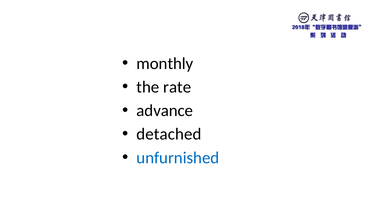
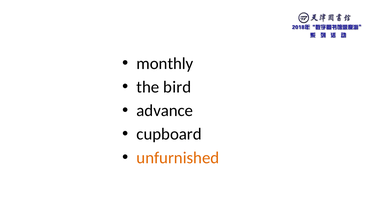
rate: rate -> bird (177, 87)
detached: detached -> cupboard (169, 134)
unfurnished colour: blue -> orange (178, 158)
